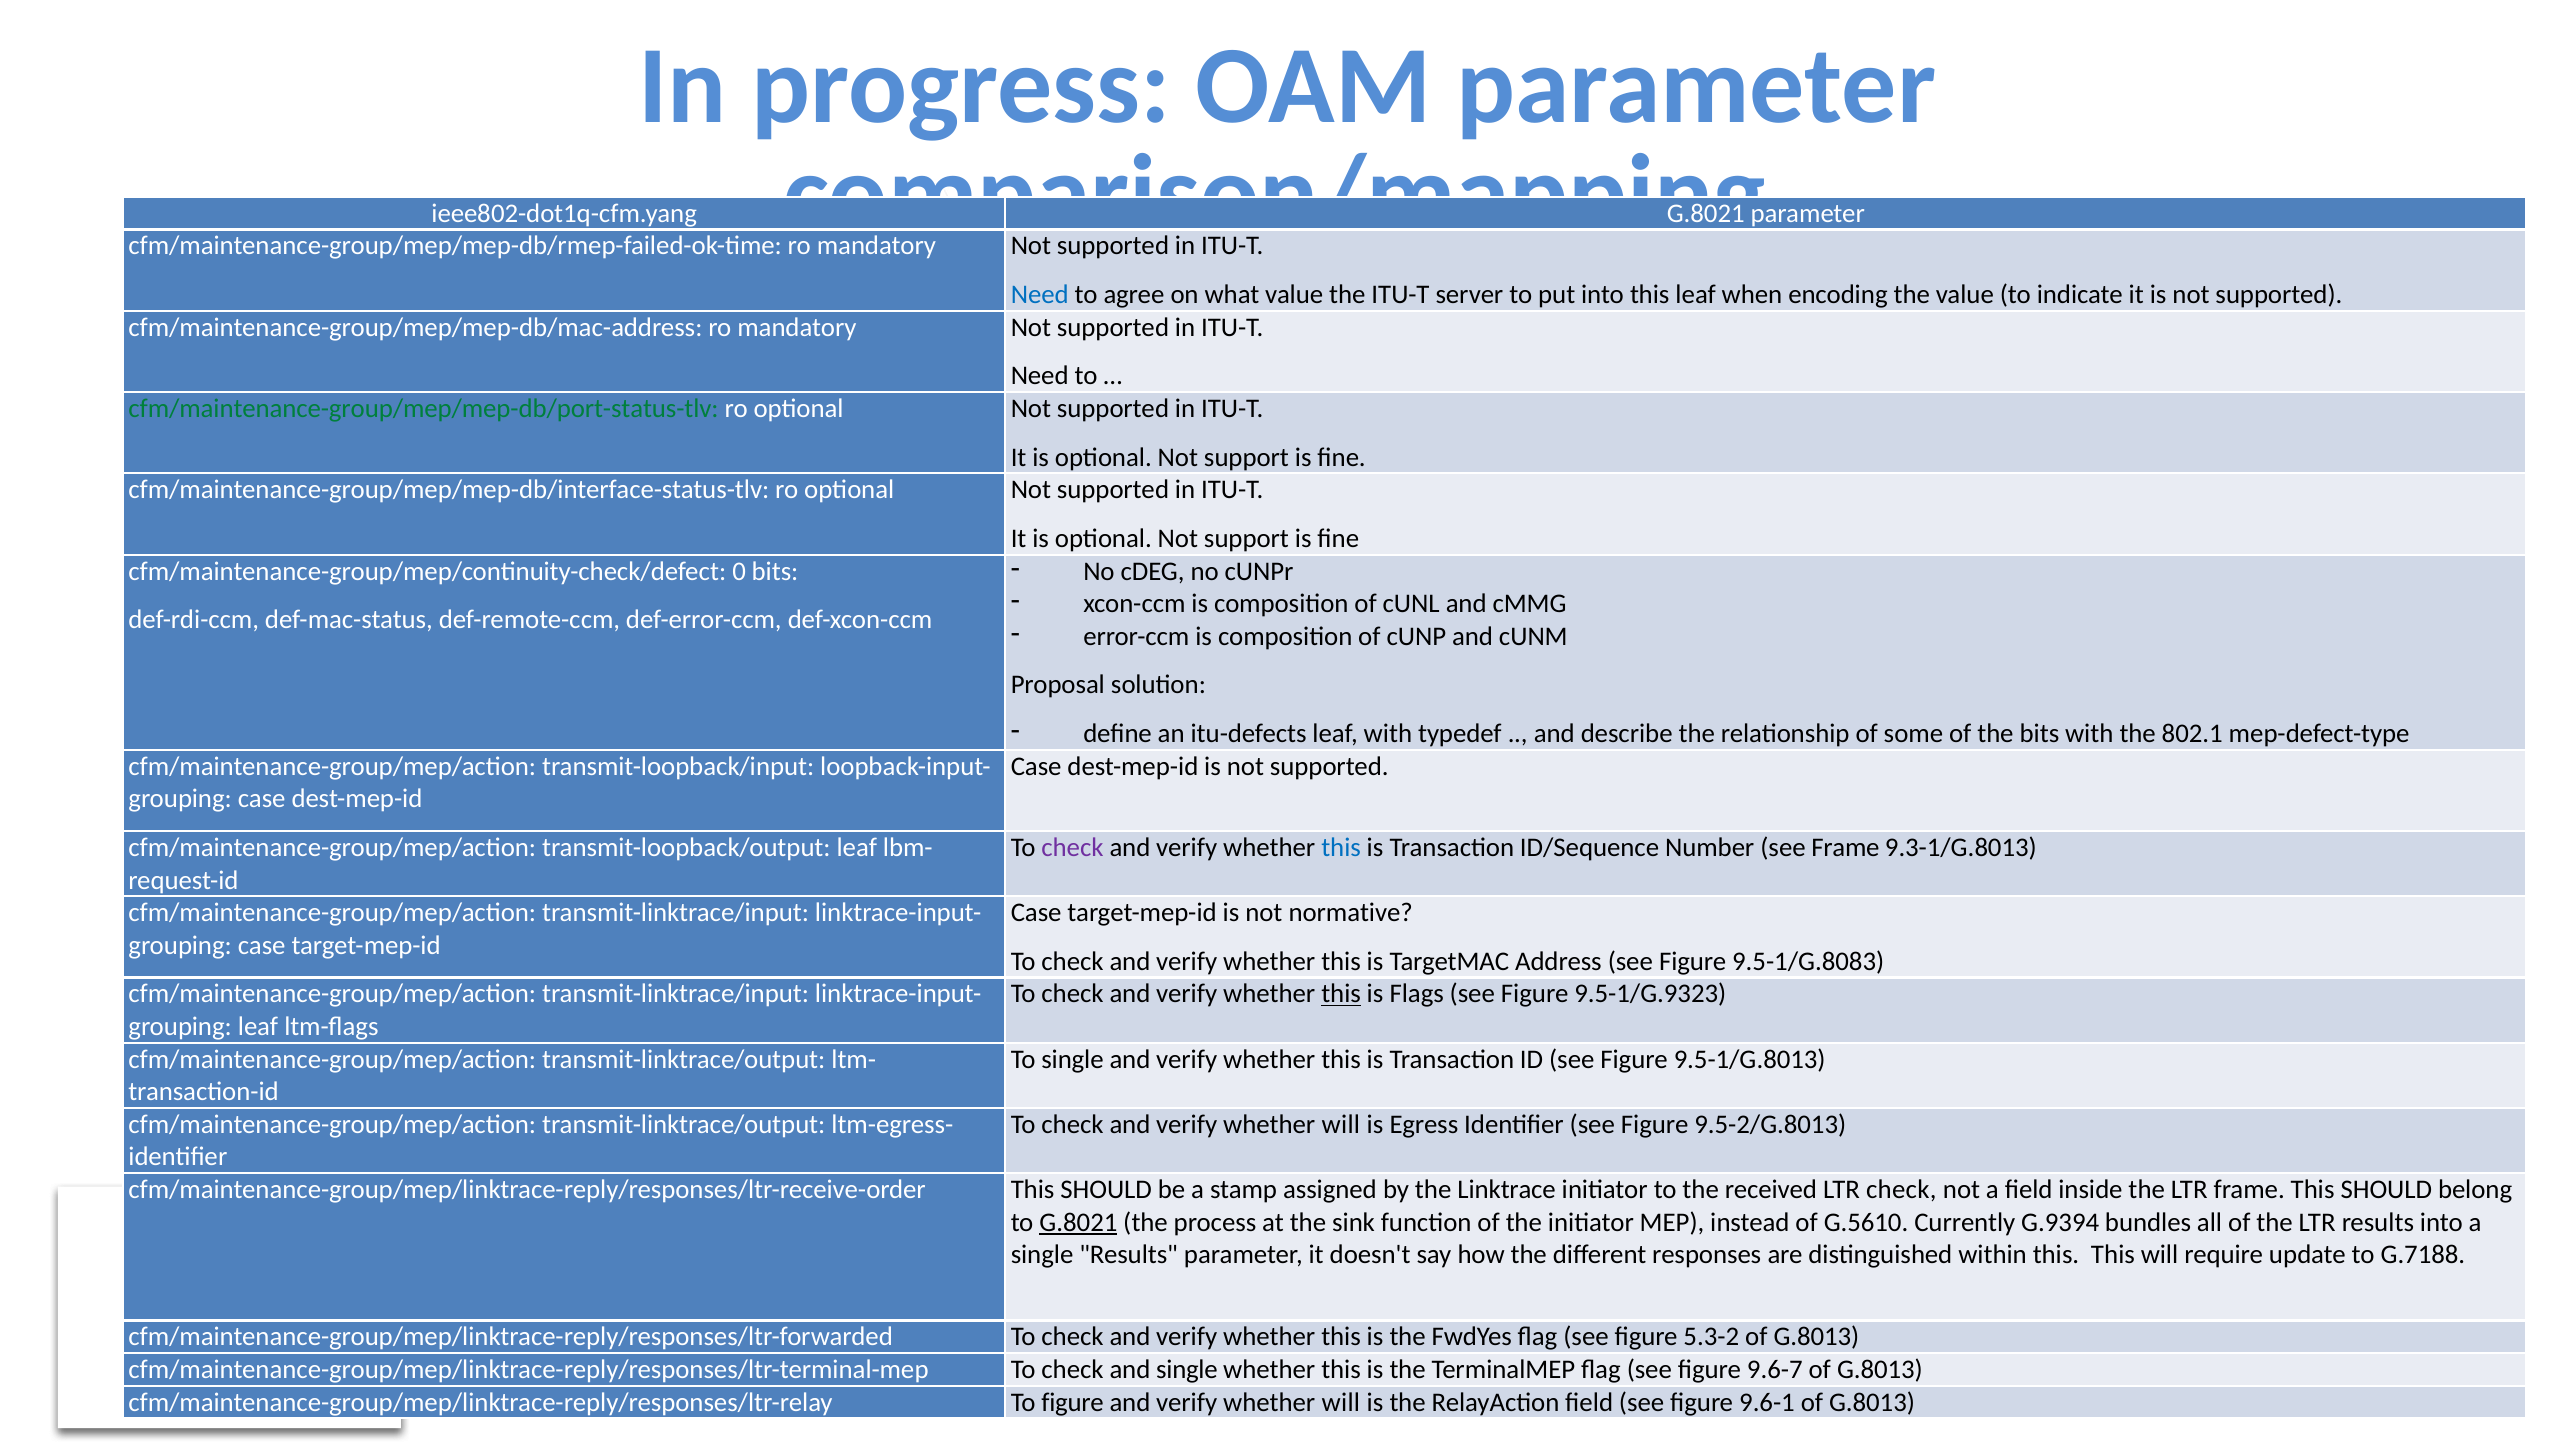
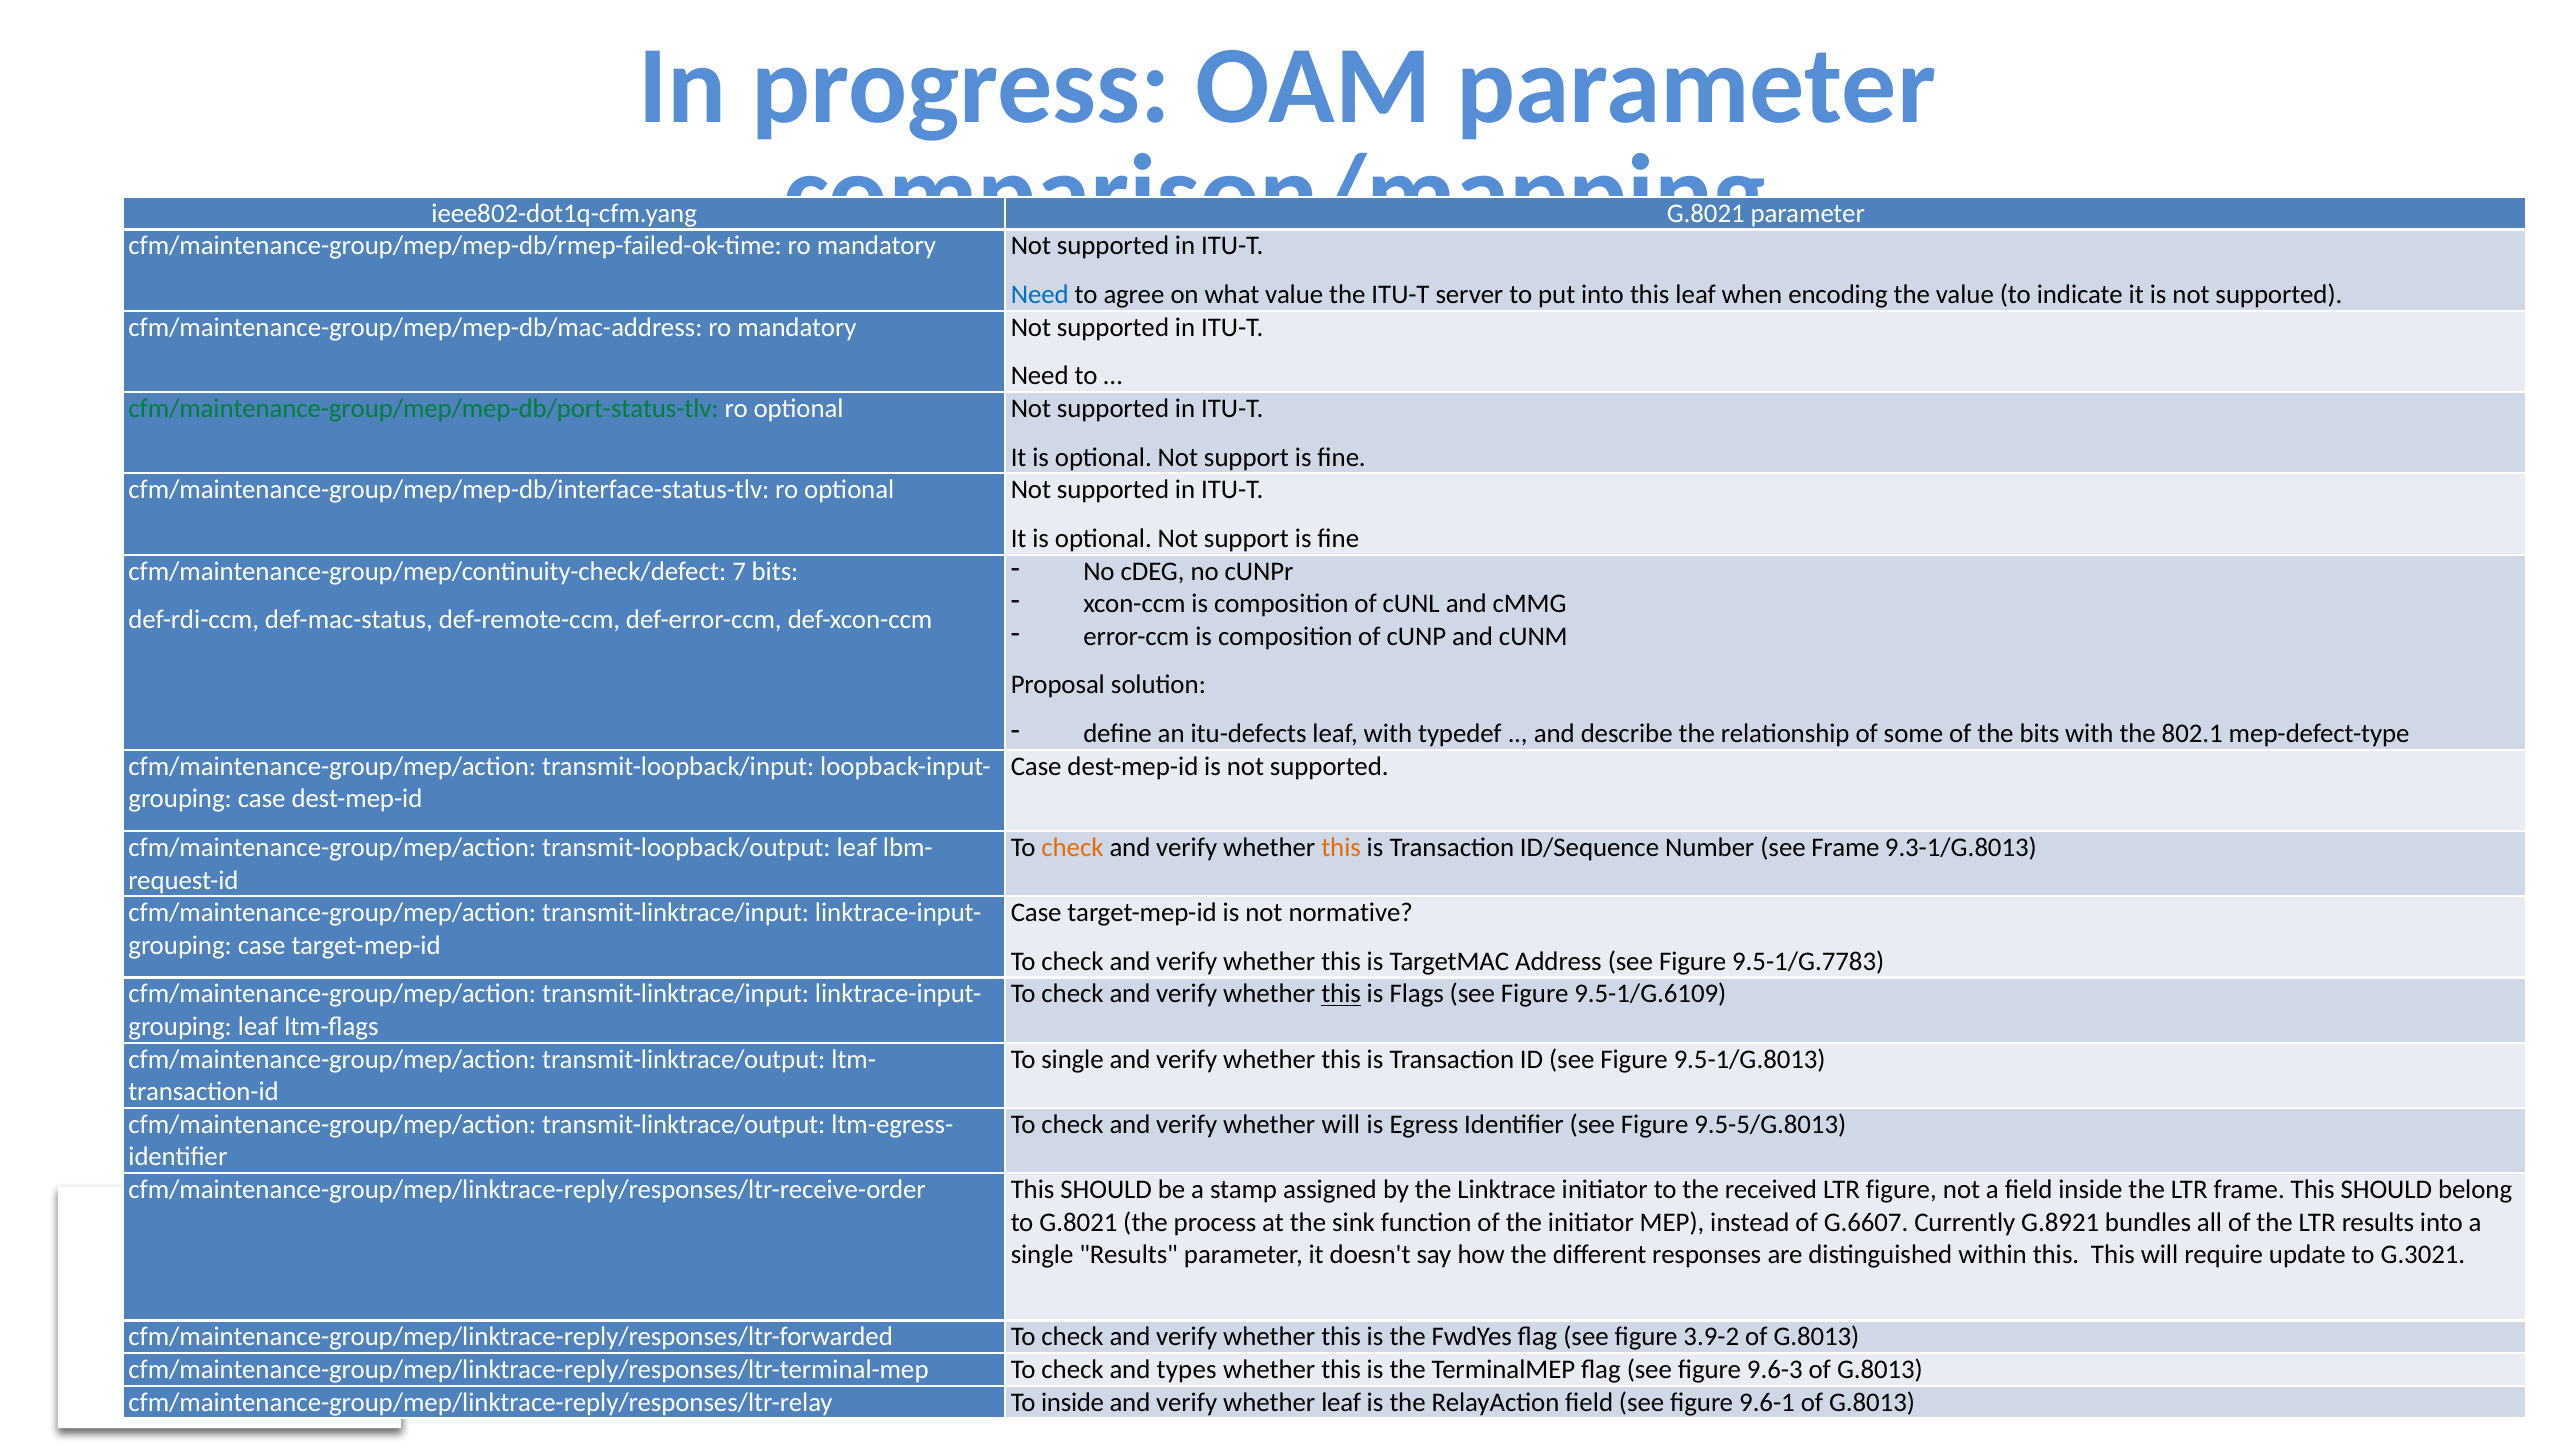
0: 0 -> 7 (739, 571)
check colour: purple -> orange (1072, 848)
this colour: blue -> orange (1341, 848)
9.5-1/G.8083: 9.5-1/G.8083 -> 9.5-1/G.7783 (1808, 961)
9.5-1/G.9323: 9.5-1/G.9323 -> 9.5-1/G.6109 (1650, 994)
9.5-2/G.8013: 9.5-2/G.8013 -> 9.5-5/G.8013 (1770, 1124)
LTR check: check -> figure (1901, 1190)
G.8021 underline: present -> none (1078, 1222)
G.5610: G.5610 -> G.6607 (1866, 1222)
G.9394: G.9394 -> G.8921 (2060, 1222)
G.7188: G.7188 -> G.3021 (2423, 1255)
5.3-2: 5.3-2 -> 3.9-2 (1711, 1337)
and single: single -> types (1187, 1370)
9.6-7: 9.6-7 -> 9.6-3 (1775, 1370)
To figure: figure -> inside (1073, 1402)
will: will -> leaf (1341, 1402)
